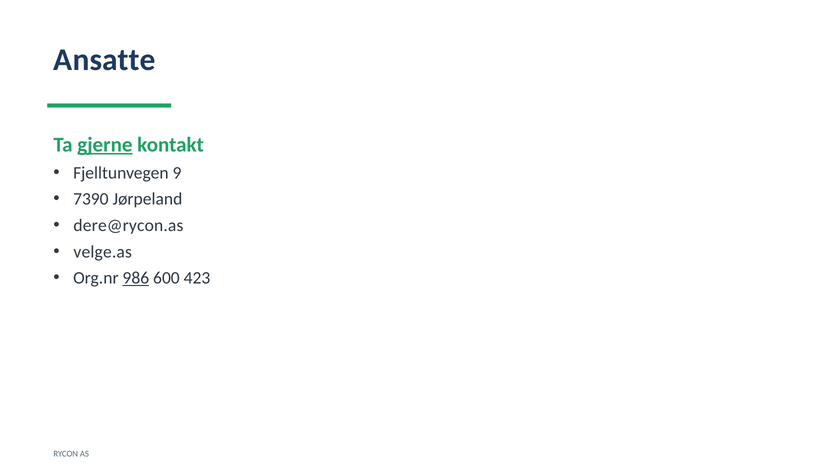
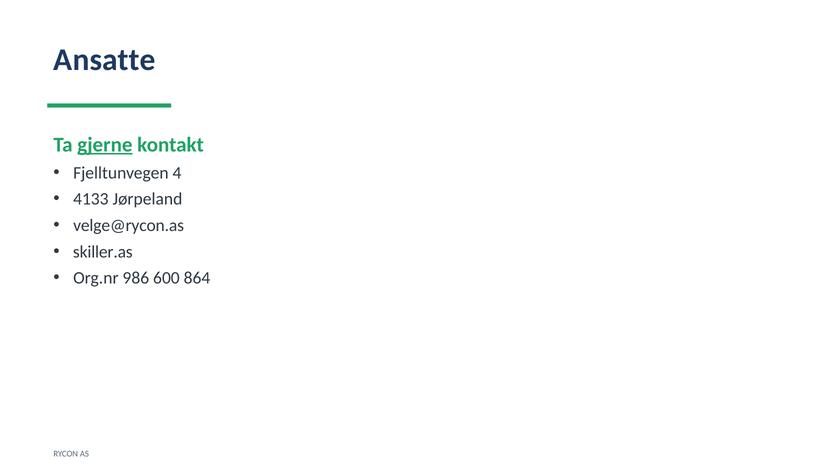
9: 9 -> 4 (177, 173)
7390: 7390 -> 4133 (91, 199)
dere@rycon.as: dere@rycon.as -> velge@rycon.as (129, 225)
velge.as: velge.as -> skiller.as (103, 252)
986 underline: present -> none (136, 278)
423: 423 -> 864 (197, 278)
